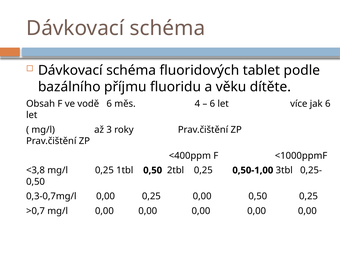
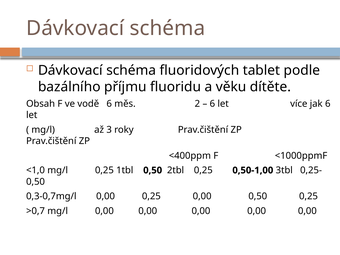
4: 4 -> 2 (197, 104)
<3,8: <3,8 -> <1,0 (35, 170)
